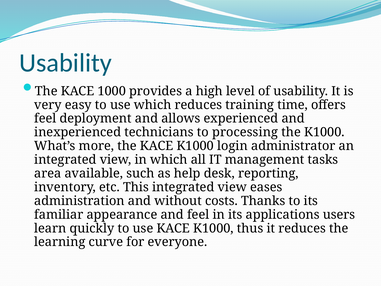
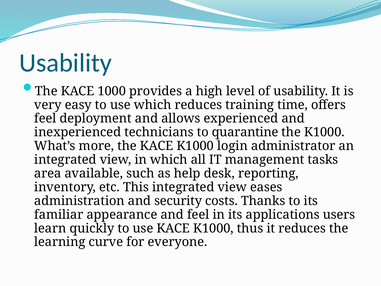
processing: processing -> quarantine (245, 132)
without: without -> security (178, 201)
